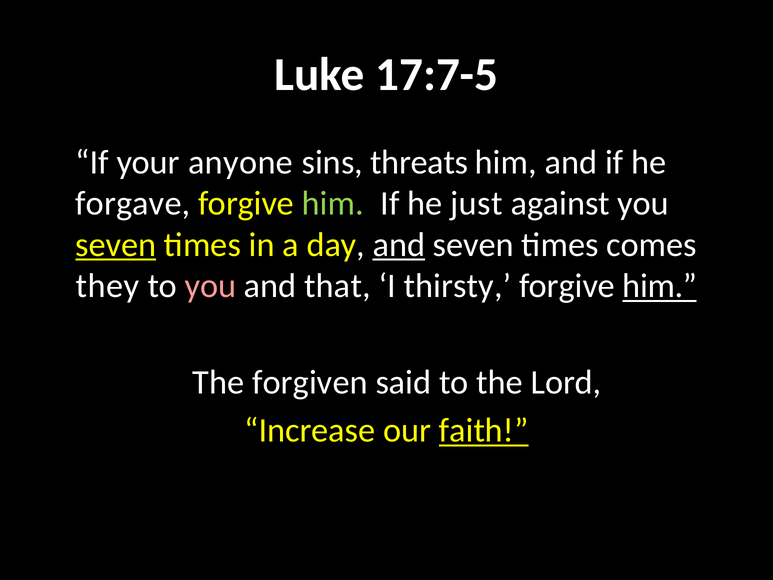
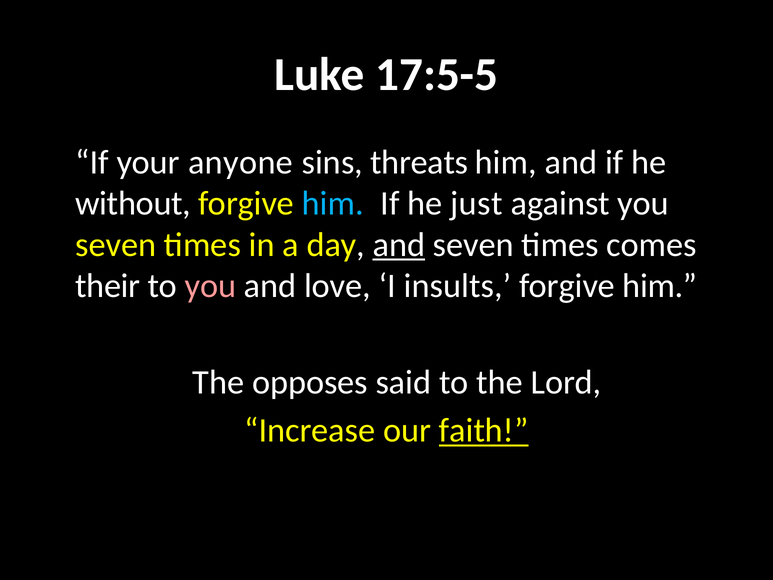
17:7-5: 17:7-5 -> 17:5-5 (437, 75)
forgave: forgave -> without (133, 203)
him colour: light green -> light blue (333, 203)
seven underline: present -> none (116, 245)
they: they -> their (108, 286)
that: that -> love (338, 286)
thirsty: thirsty -> insults (457, 286)
him underline: present -> none (660, 286)
forgiven: forgiven -> opposes (310, 382)
